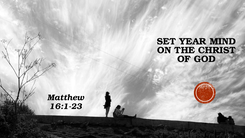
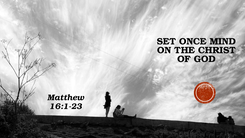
YEAR: YEAR -> ONCE (193, 41)
